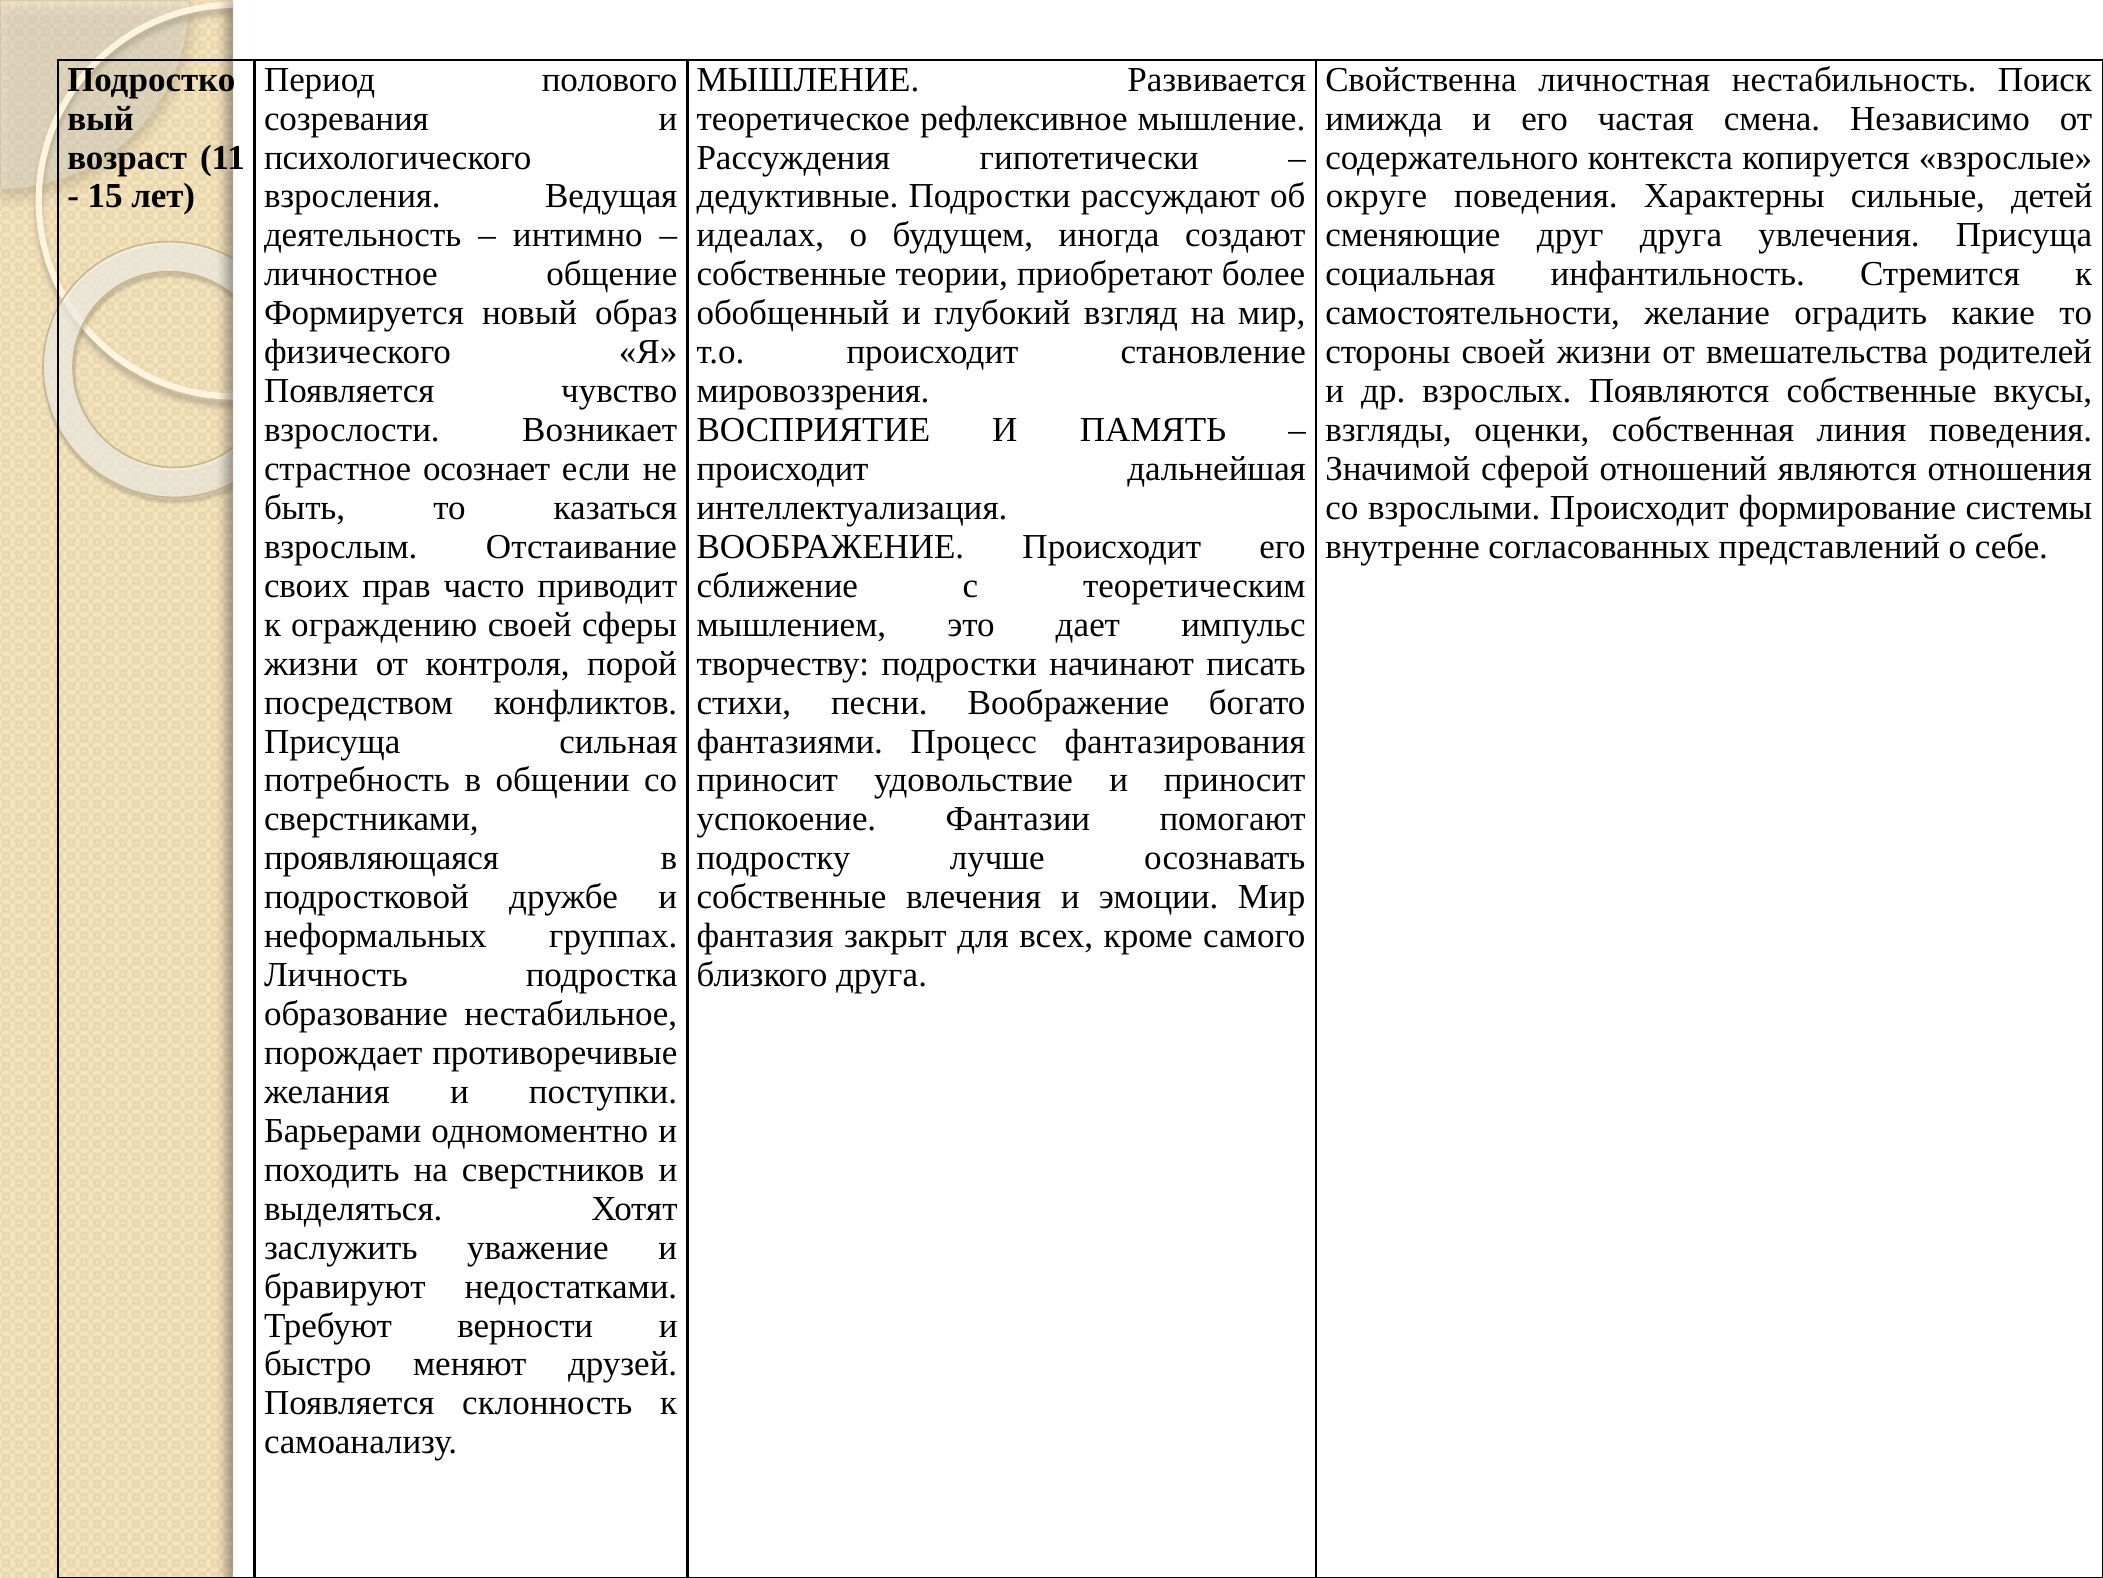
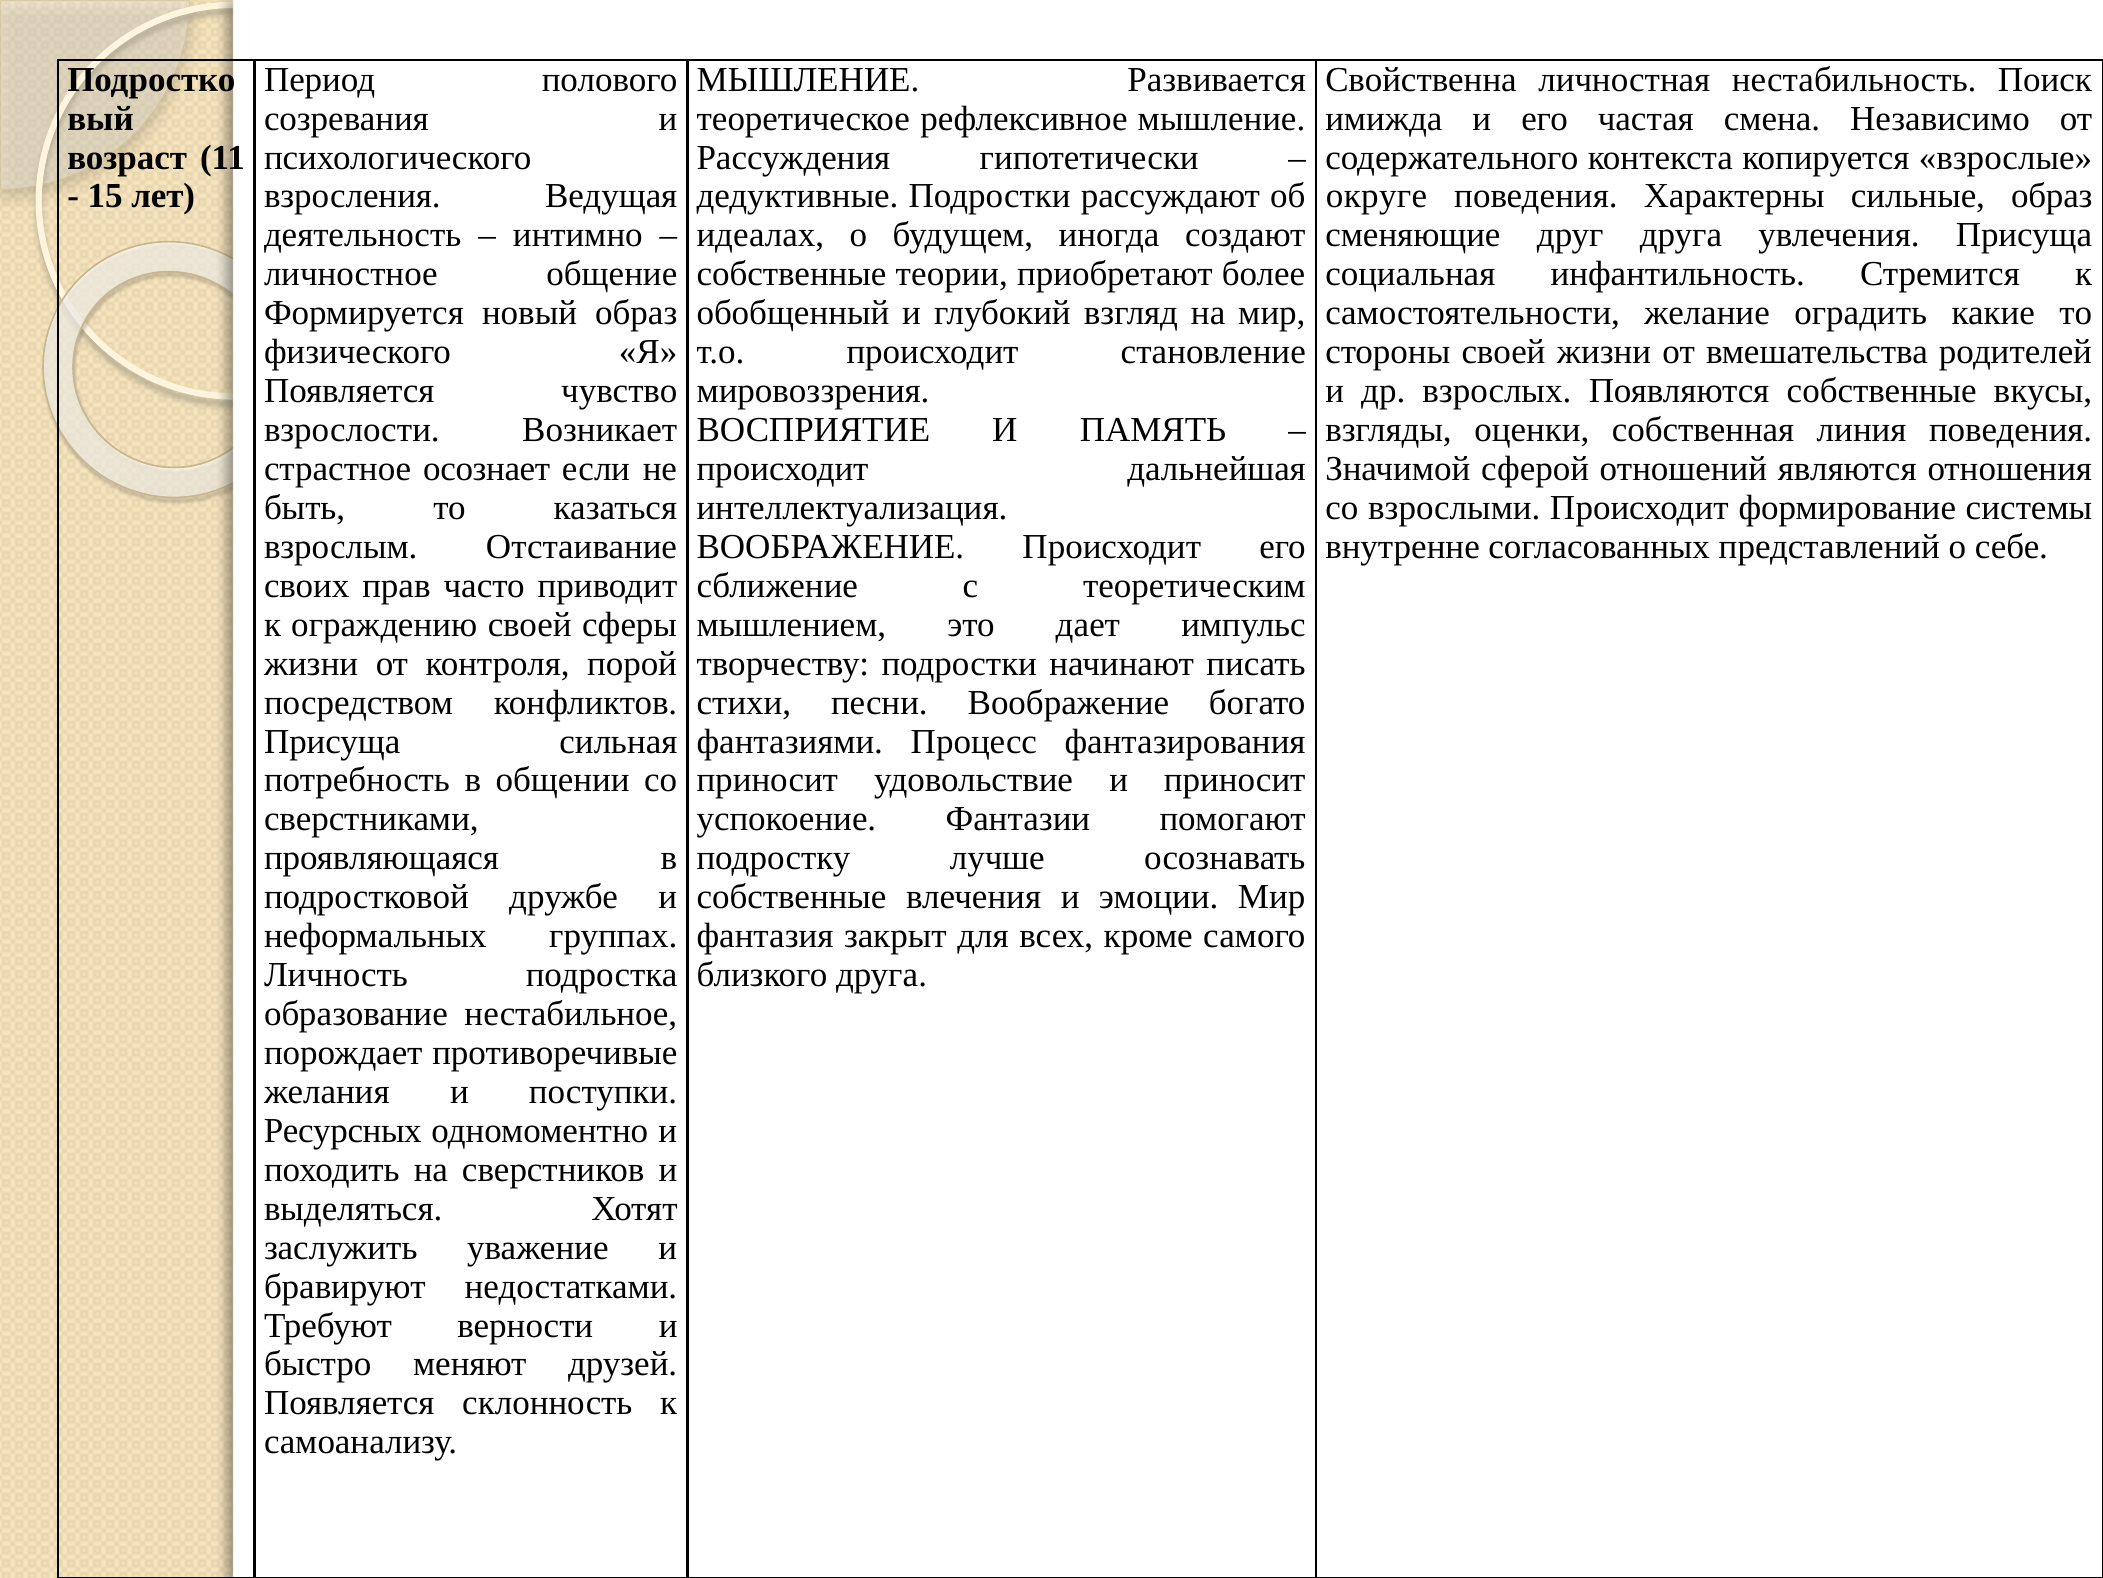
сильные детей: детей -> образ (2052, 196)
Барьерами: Барьерами -> Ресурсных (343, 1130)
